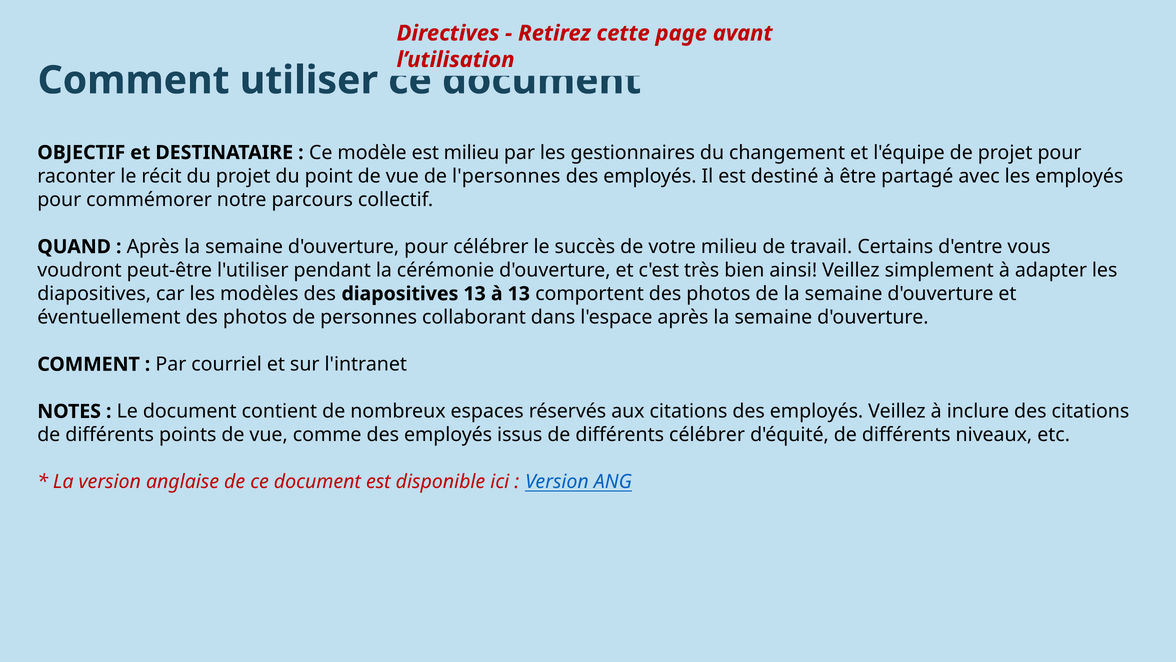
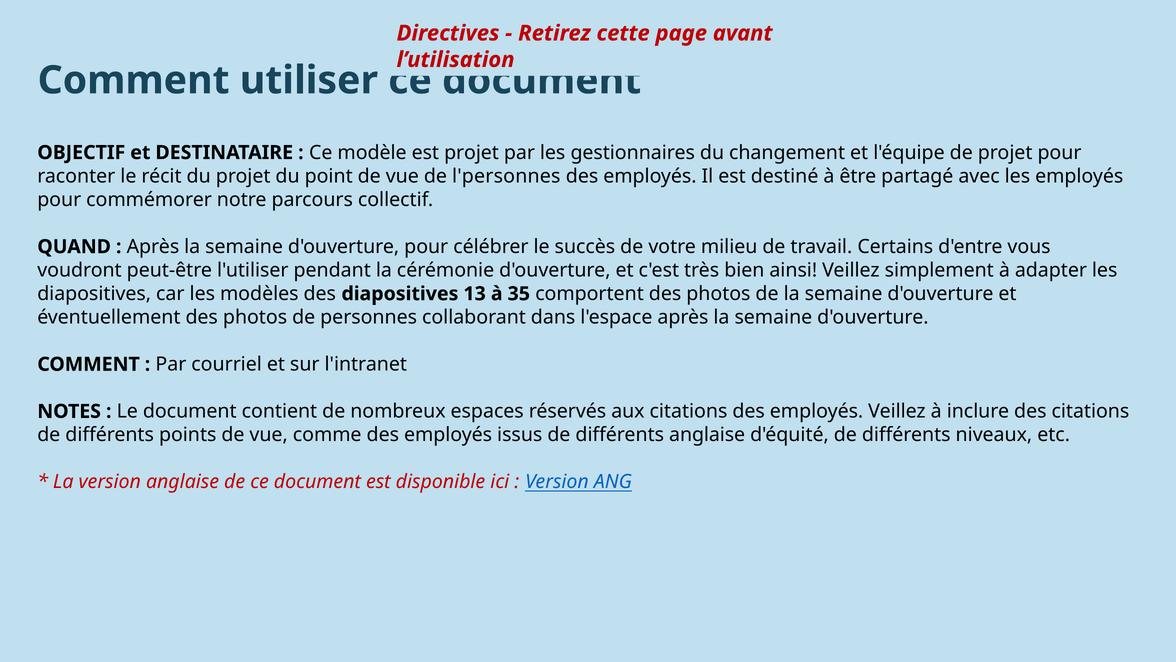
est milieu: milieu -> projet (472, 153)
à 13: 13 -> 35 (519, 294)
différents célébrer: célébrer -> anglaise (707, 435)
